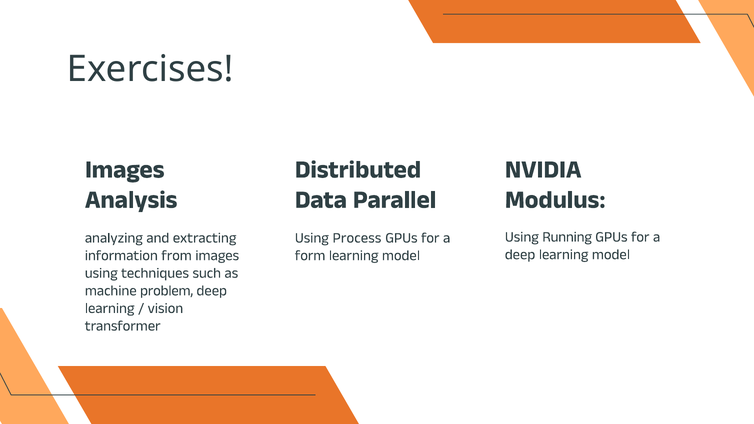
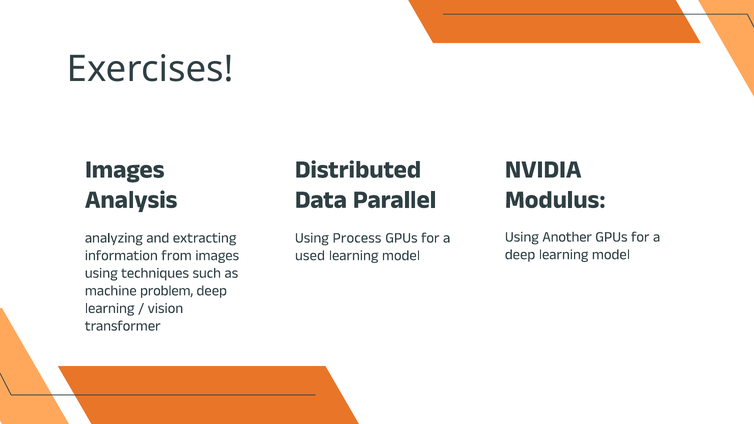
Running: Running -> Another (567, 237)
form: form -> used (310, 255)
